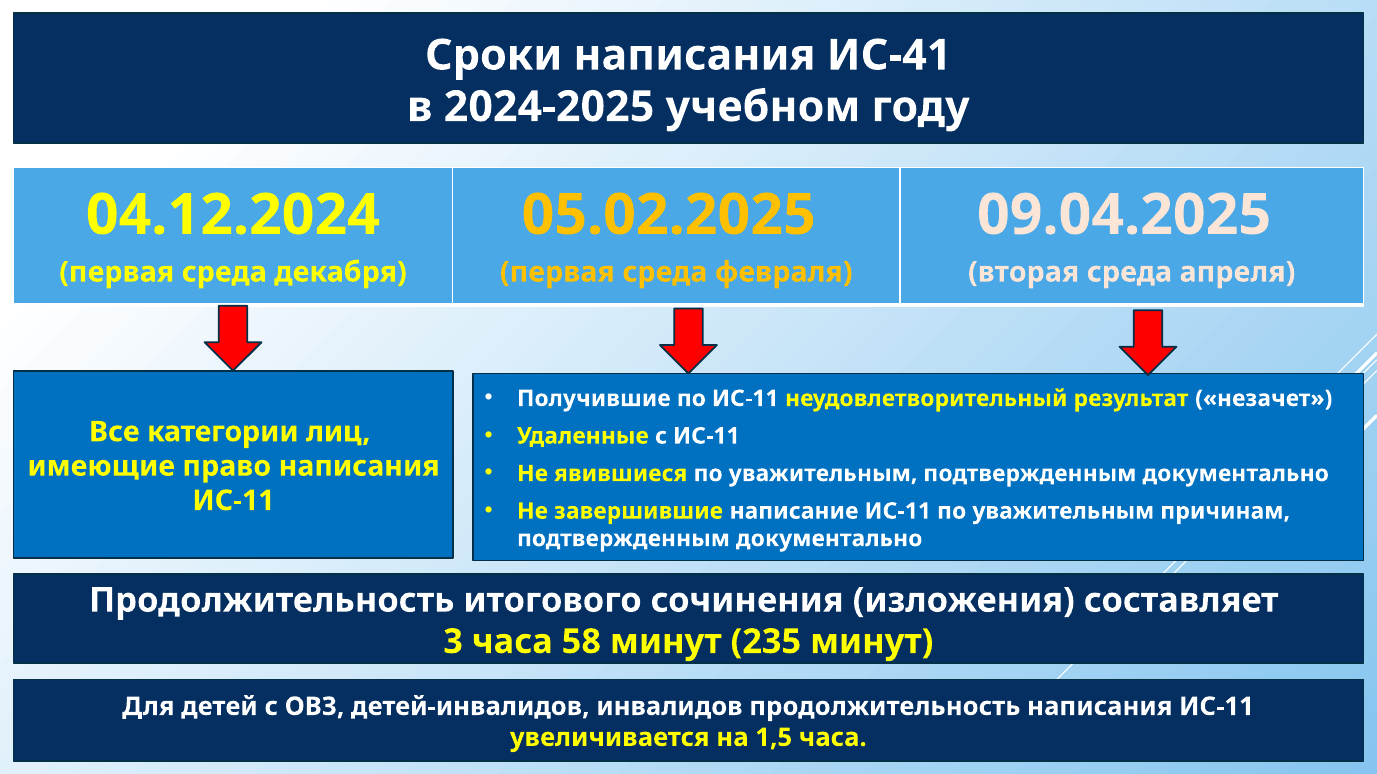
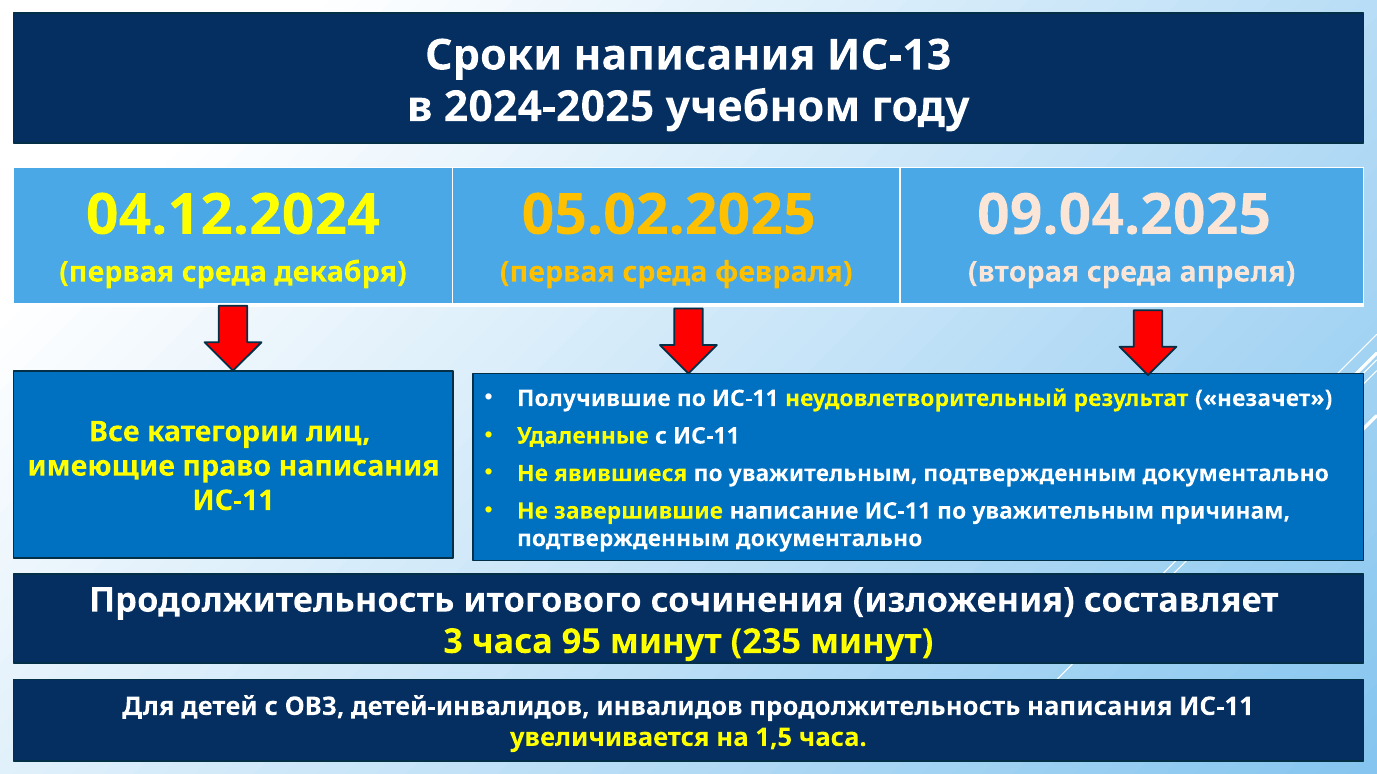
ИС-41: ИС-41 -> ИС-13 (889, 55)
58: 58 -> 95 (581, 642)
